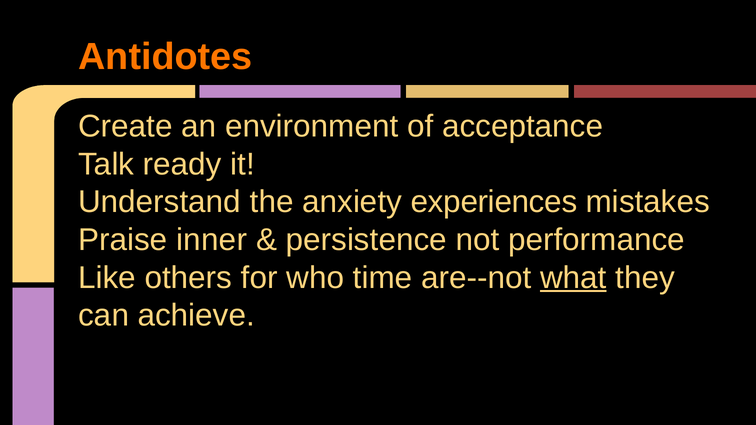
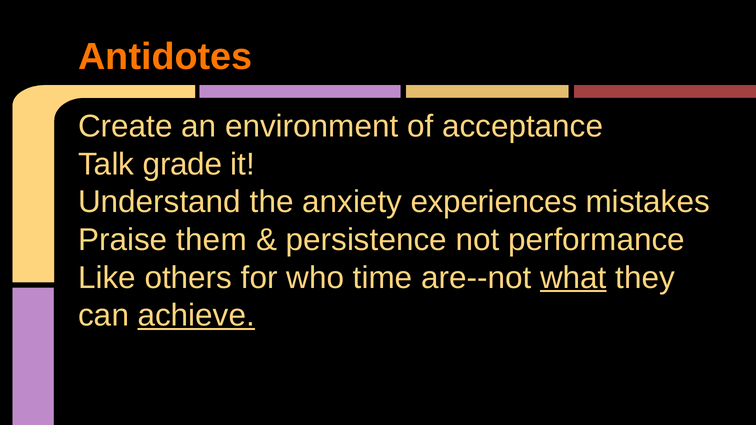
ready: ready -> grade (182, 164)
inner: inner -> them (212, 240)
achieve underline: none -> present (196, 316)
